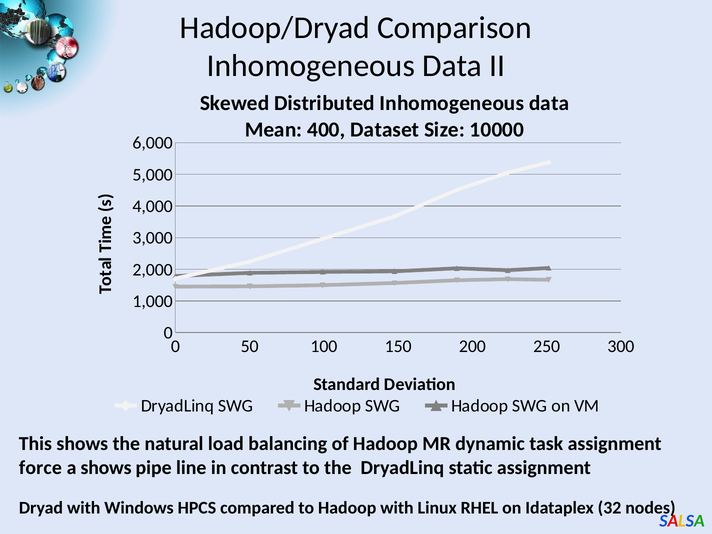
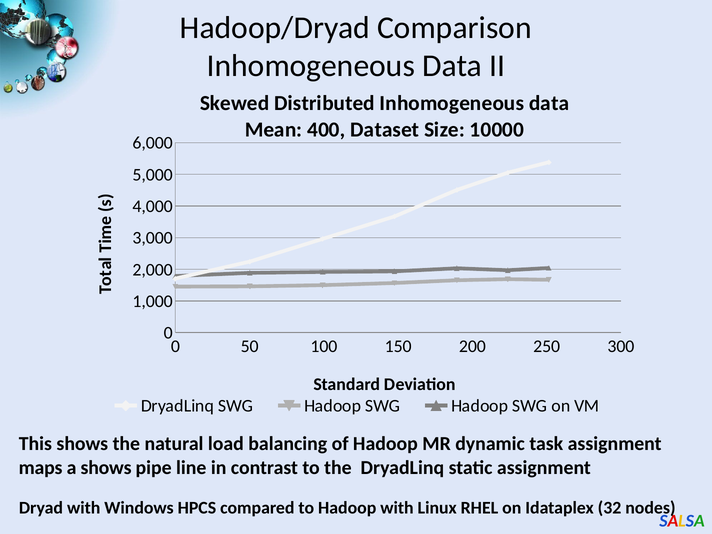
force: force -> maps (41, 468)
